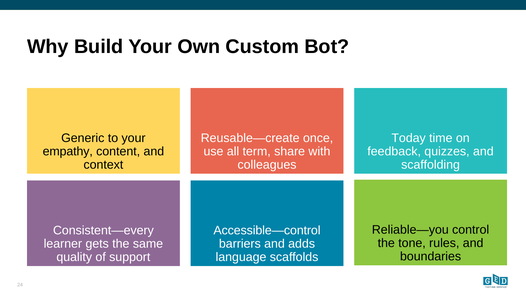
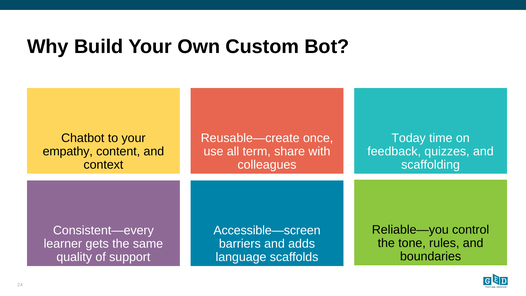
Generic: Generic -> Chatbot (83, 138)
Accessible—control: Accessible—control -> Accessible—screen (267, 230)
